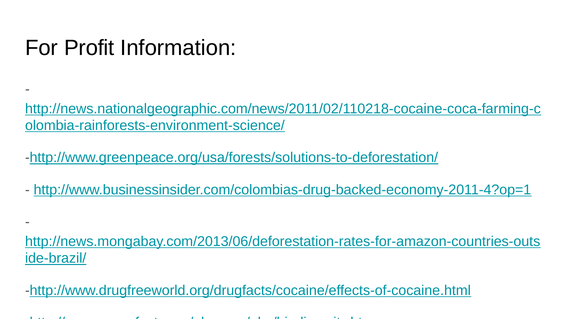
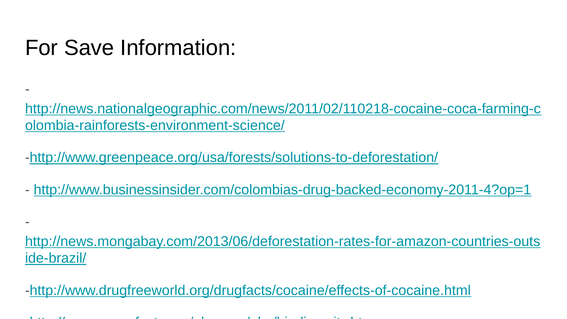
Profit: Profit -> Save (89, 48)
